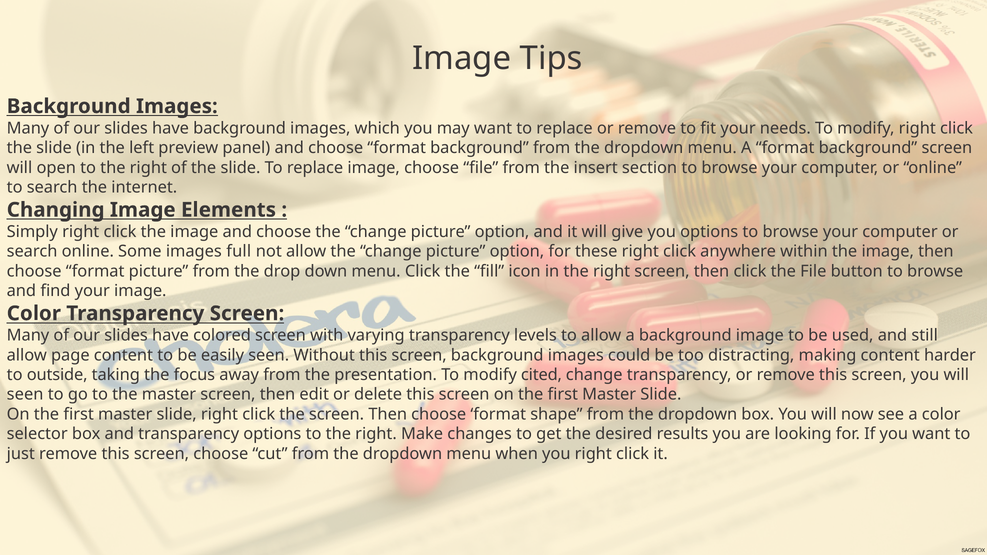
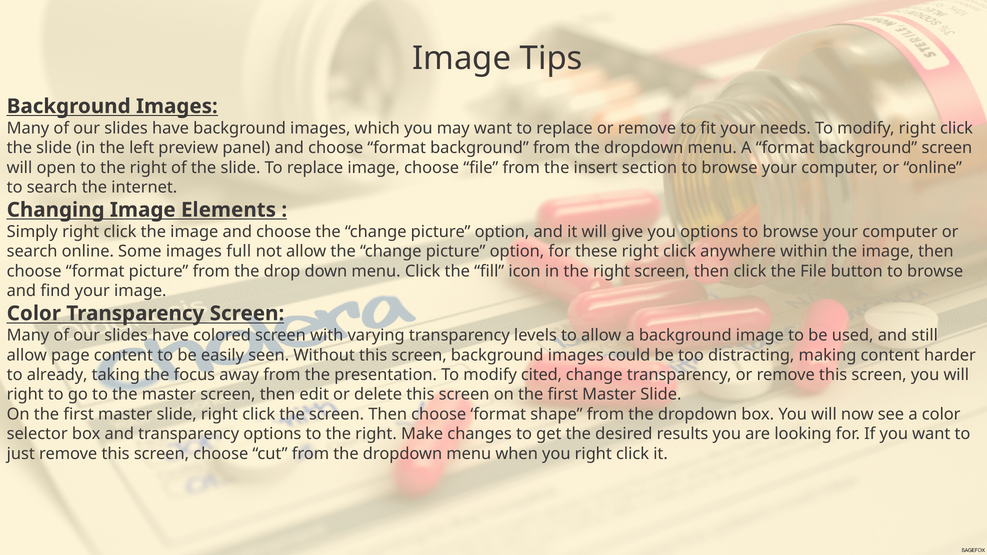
outside: outside -> already (57, 375)
seen: seen -> right (25, 395)
